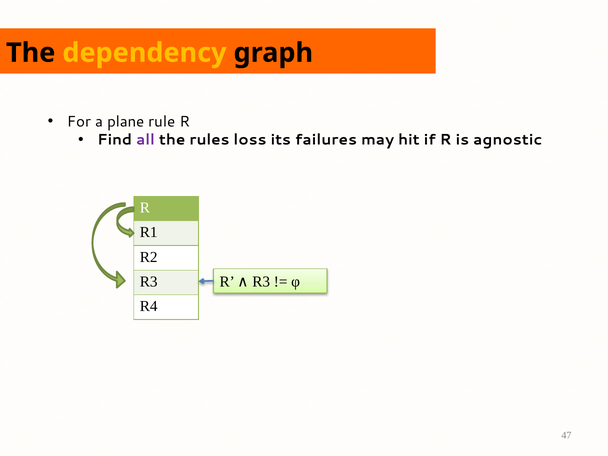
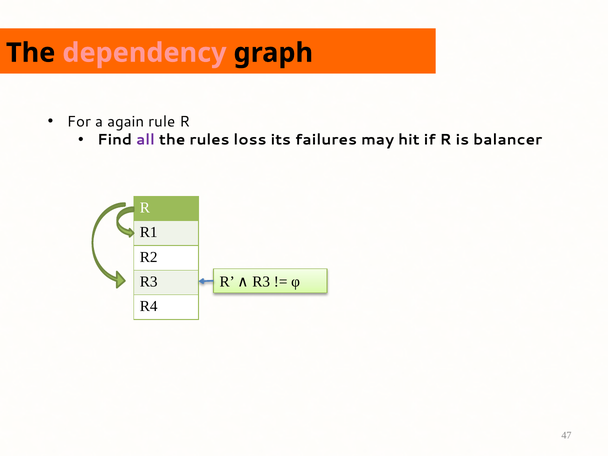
dependency colour: yellow -> pink (144, 53)
plane: plane -> again (126, 122)
agnostic: agnostic -> balancer (508, 140)
